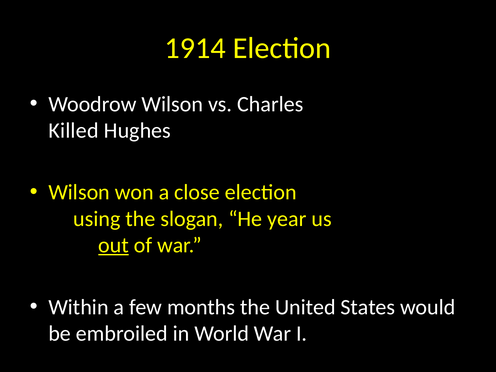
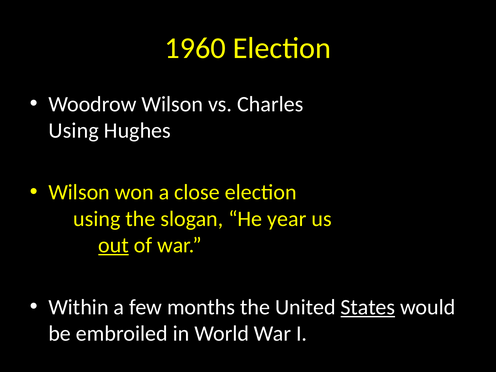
1914: 1914 -> 1960 (195, 48)
Killed: Killed -> Using (74, 131)
States underline: none -> present (368, 307)
